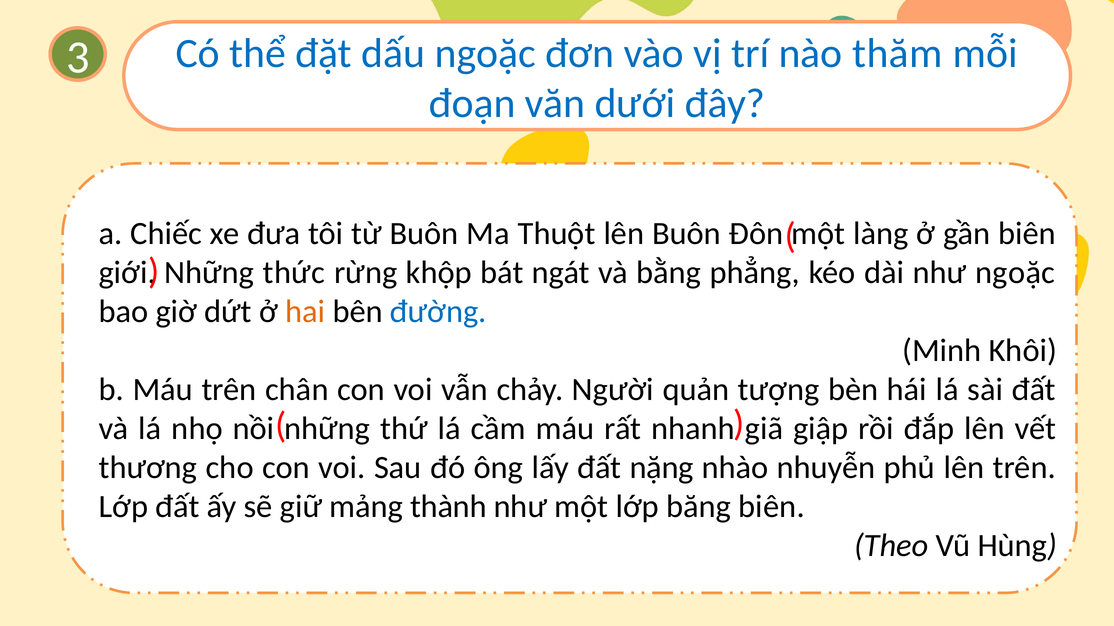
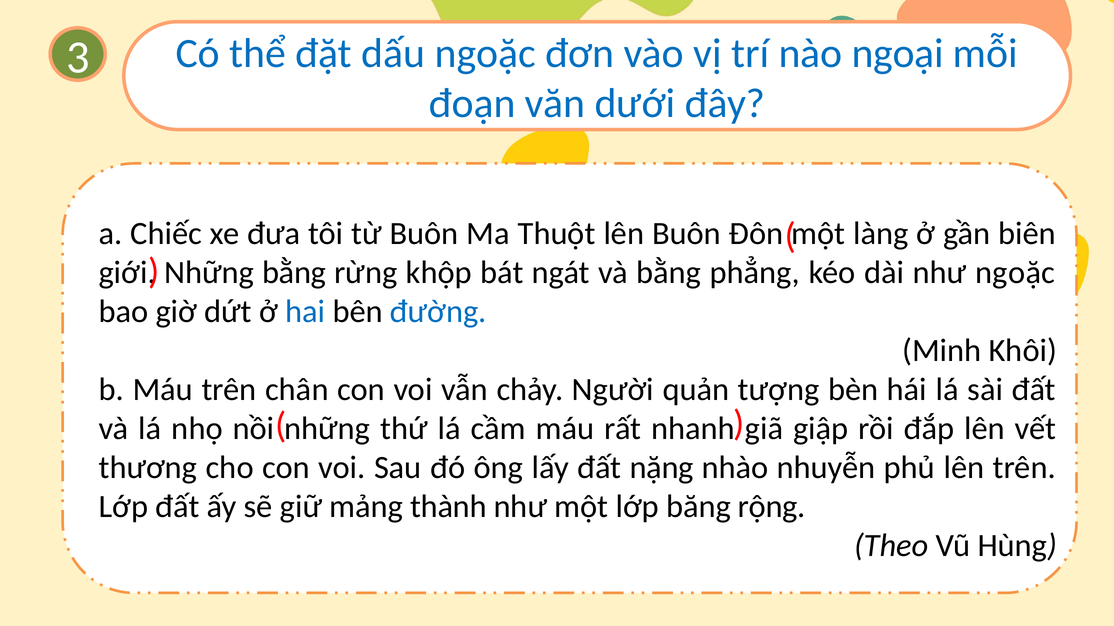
thăm: thăm -> ngoại (898, 54)
Những thức: thức -> bằng (294, 273)
hai colour: orange -> blue (305, 312)
băng biên: biên -> rộng (772, 507)
